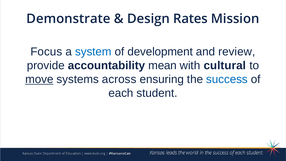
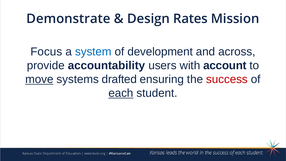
review: review -> across (237, 52)
mean: mean -> users (162, 65)
cultural: cultural -> account (225, 65)
across: across -> drafted (119, 79)
success colour: blue -> red (227, 79)
each underline: none -> present (121, 93)
